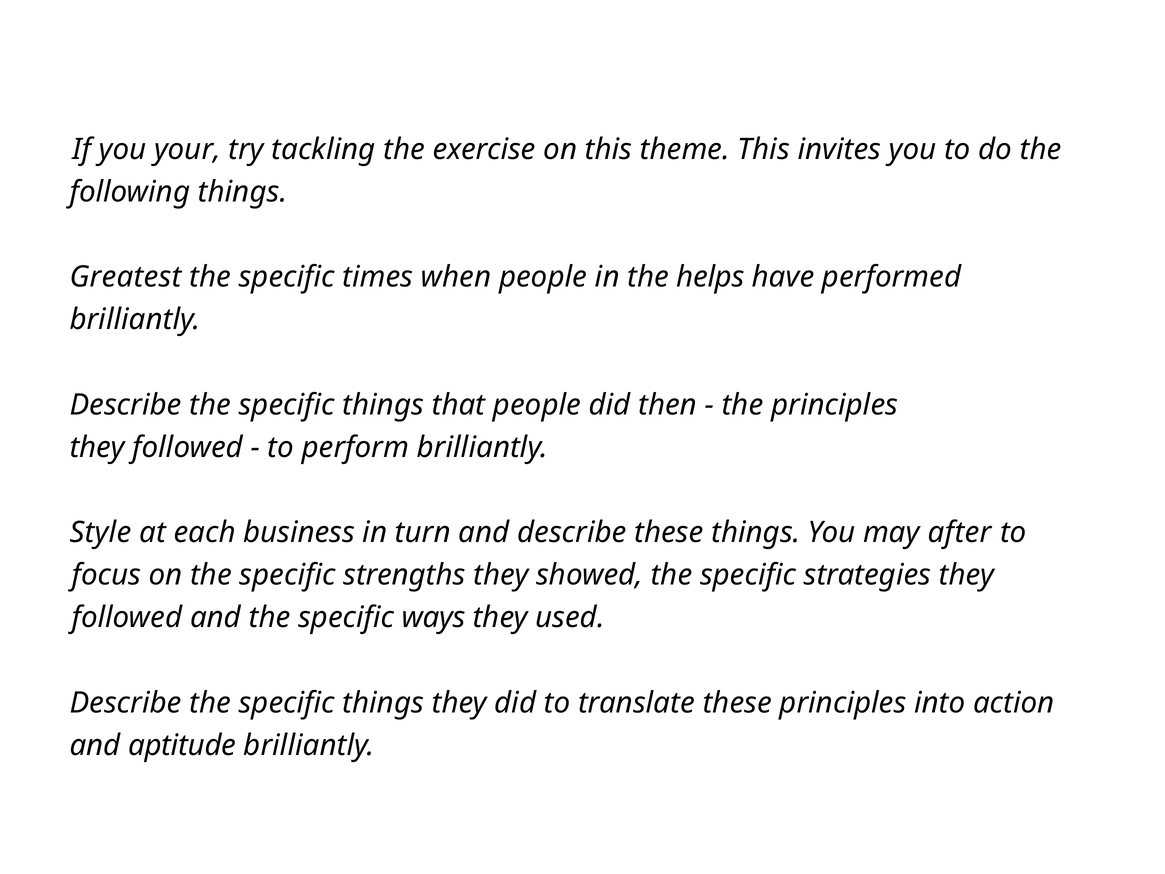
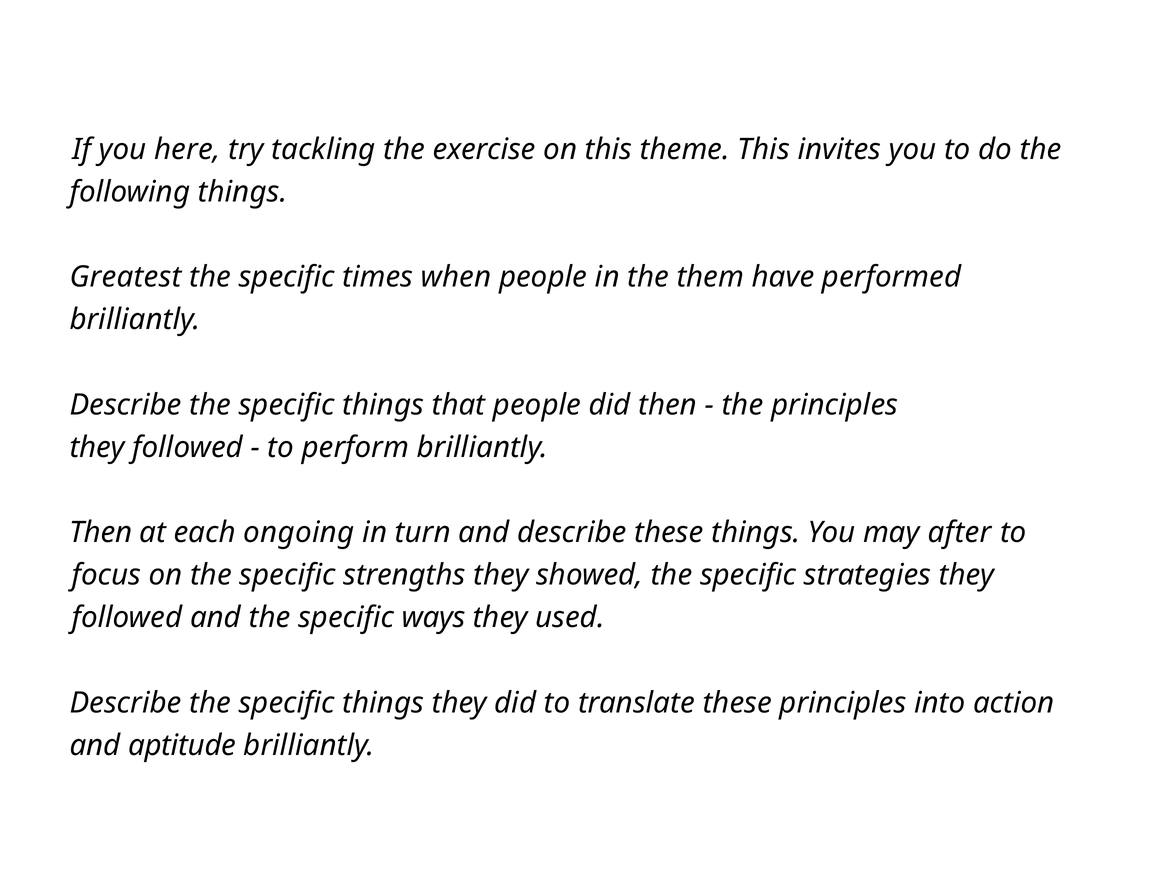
your: your -> here (187, 149)
helps: helps -> them (710, 277)
Style: Style -> Then (101, 532)
business: business -> ongoing (299, 532)
